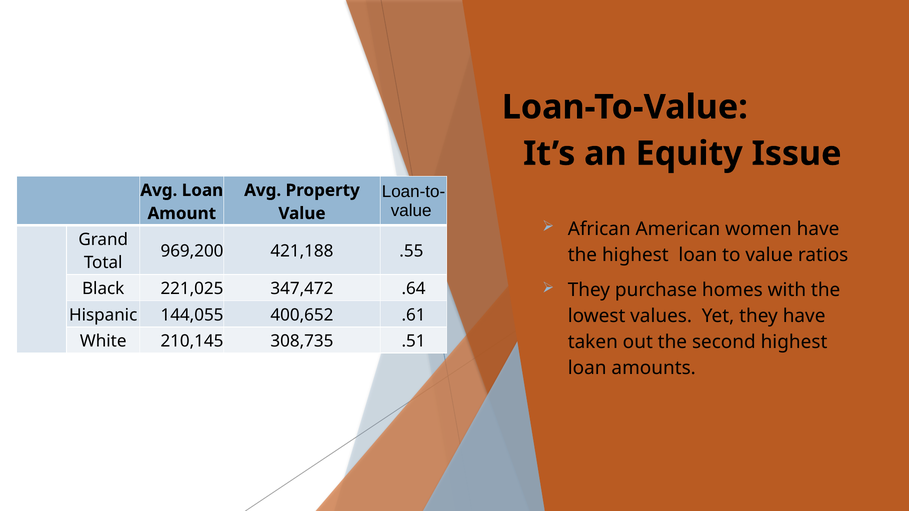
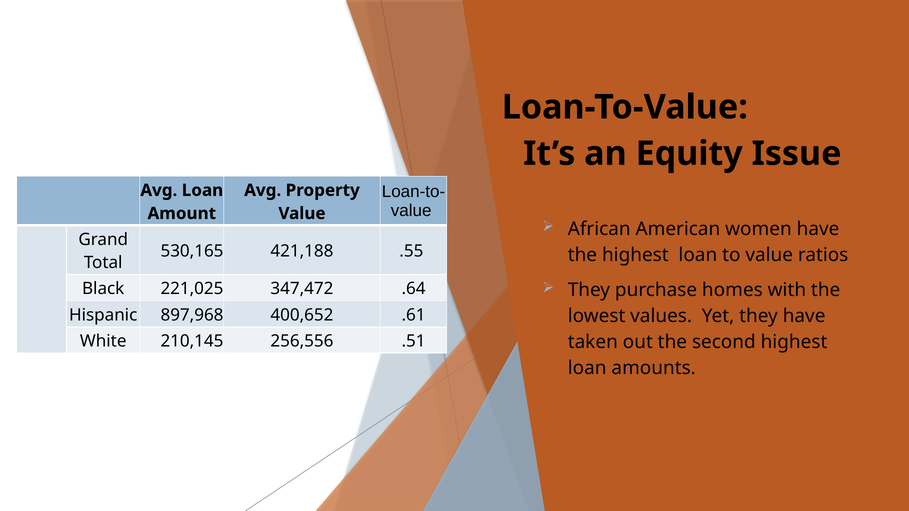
969,200: 969,200 -> 530,165 (192, 251)
144,055: 144,055 -> 897,968 (192, 315)
308,735: 308,735 -> 256,556 (302, 341)
